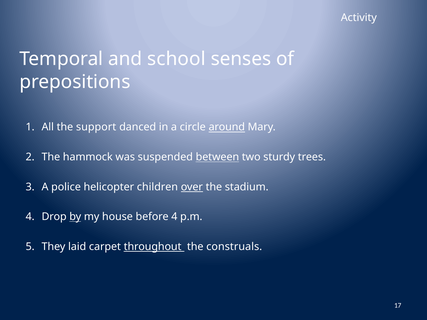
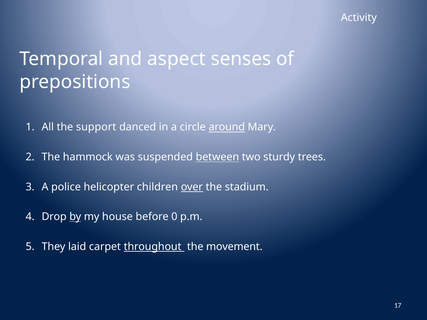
school: school -> aspect (176, 59)
before 4: 4 -> 0 (174, 217)
construals: construals -> movement (234, 247)
